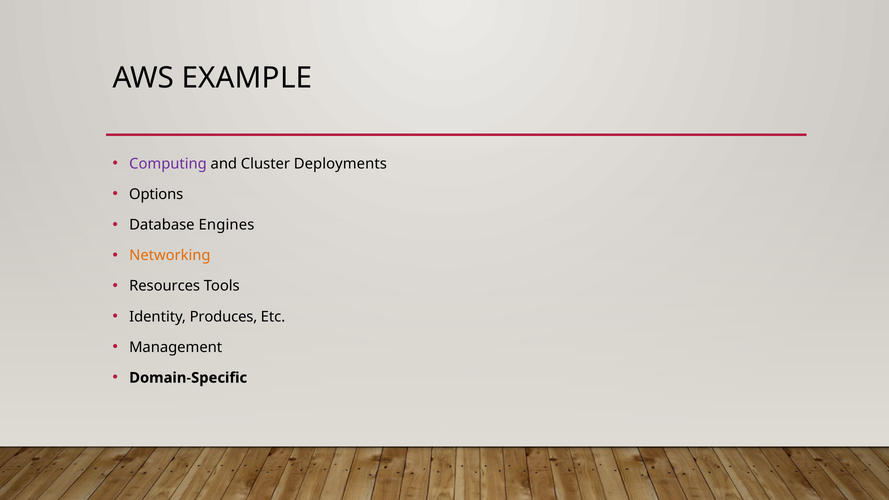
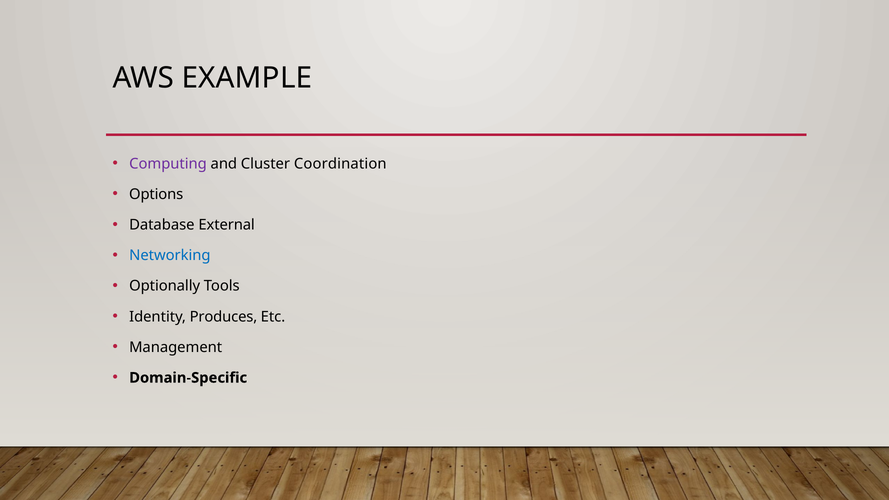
Deployments: Deployments -> Coordination (340, 164)
Engines: Engines -> External (227, 225)
Networking colour: orange -> blue (170, 256)
Resources: Resources -> Optionally (165, 286)
